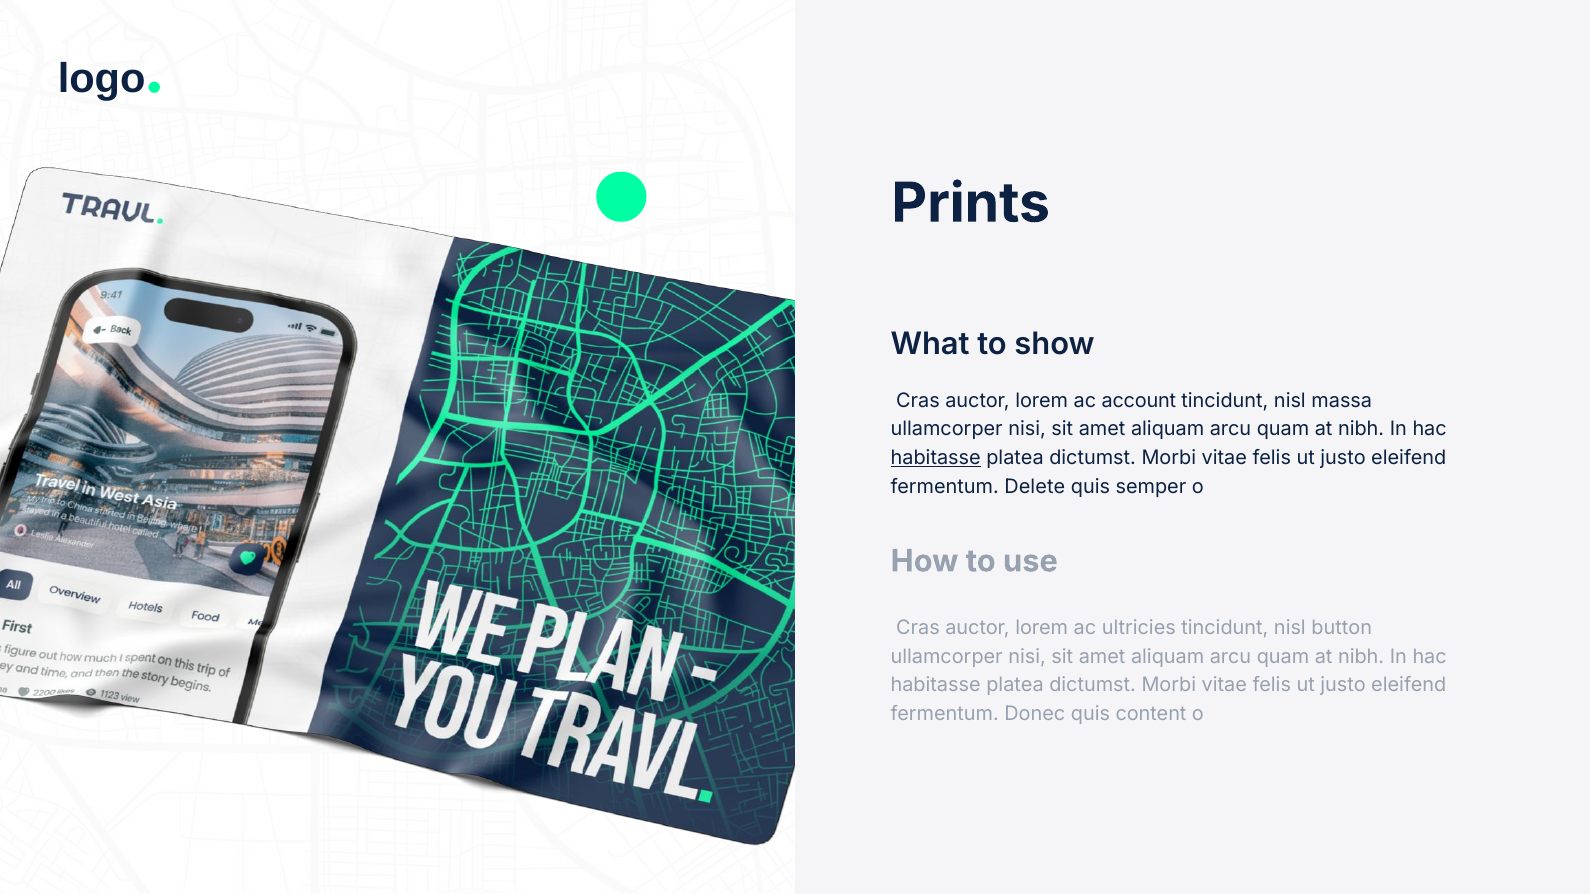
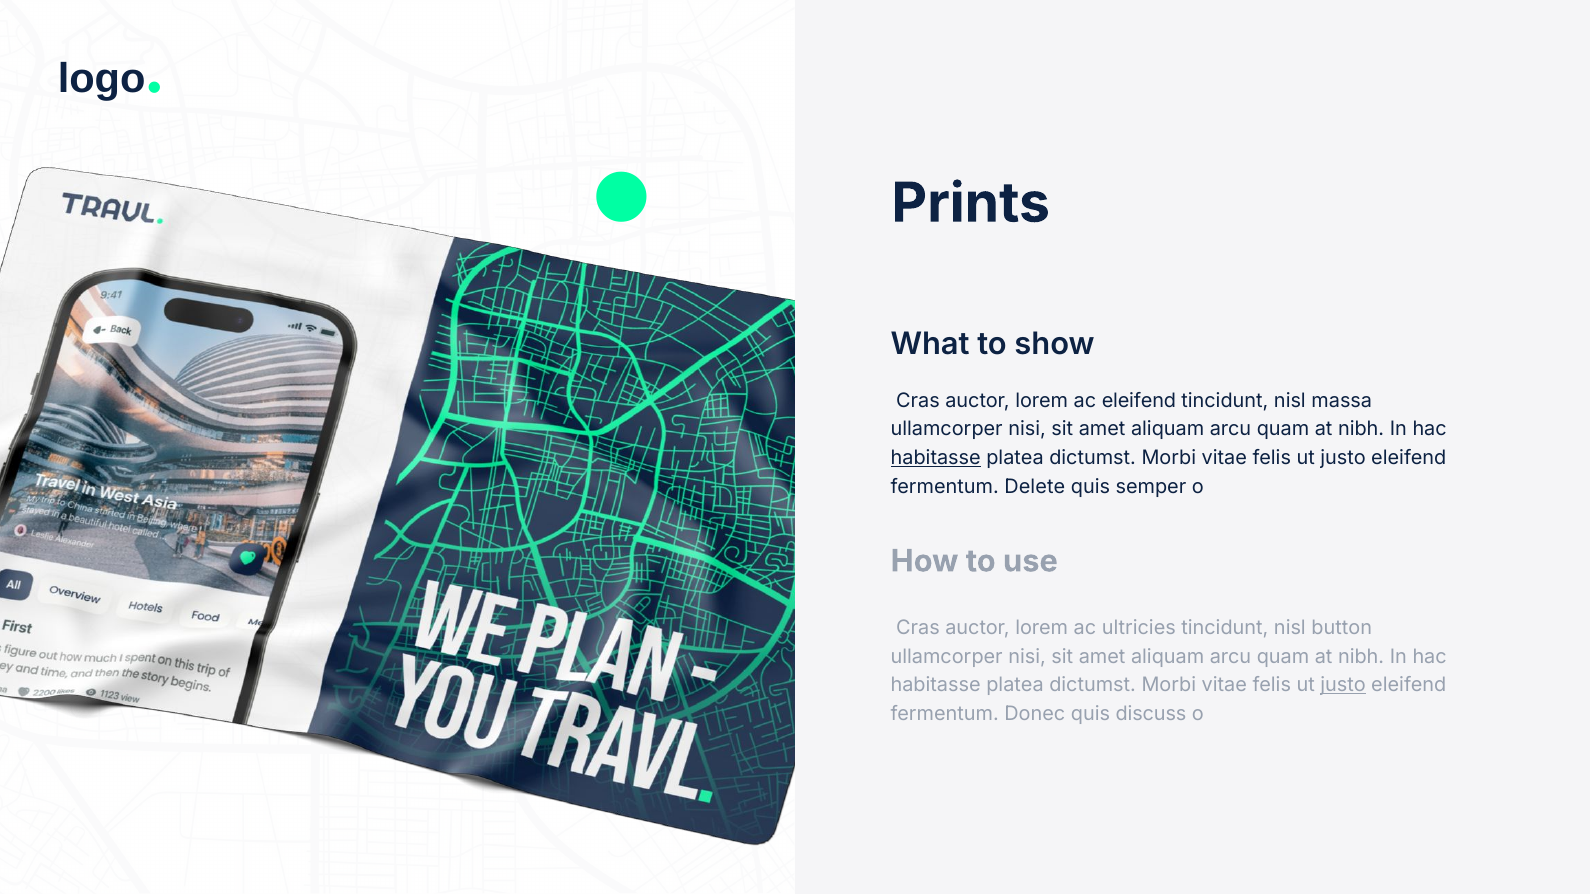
ac account: account -> eleifend (1139, 401)
justo underline: none -> present (1343, 686)
content: content -> discuss (1151, 714)
